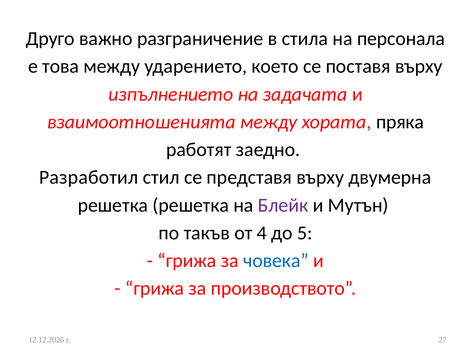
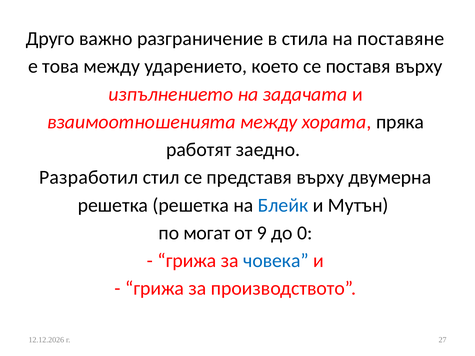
персонала: персонала -> поставяне (401, 39)
Блейк colour: purple -> blue (283, 205)
такъв: такъв -> могат (207, 233)
4: 4 -> 9 (262, 233)
5: 5 -> 0 (305, 233)
